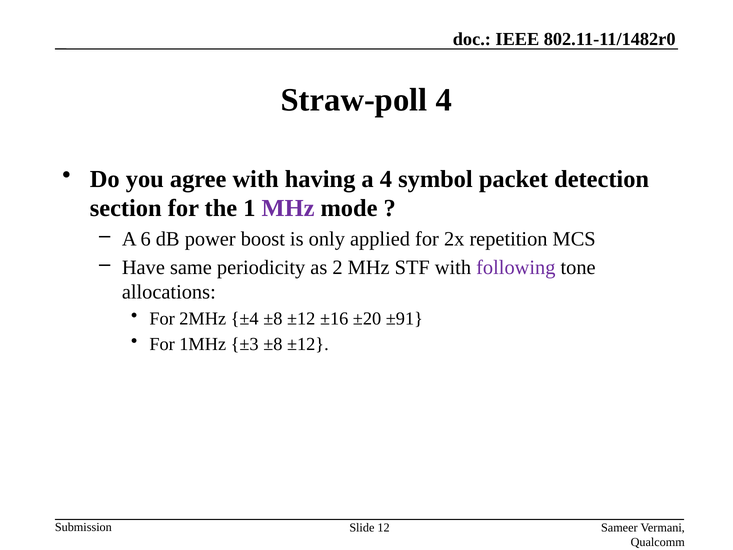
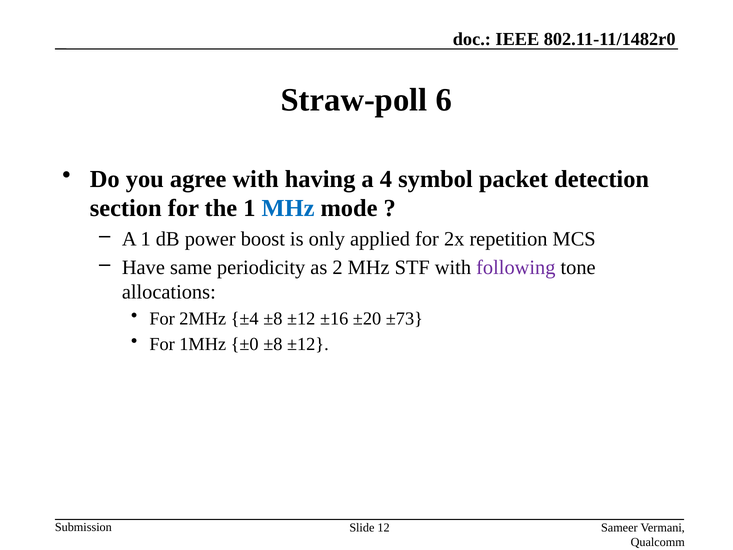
Straw-poll 4: 4 -> 6 (444, 100)
MHz colour: purple -> blue (288, 208)
A 6: 6 -> 1 (146, 239)
±91: ±91 -> ±73 (404, 319)
±3: ±3 -> ±0 (245, 344)
